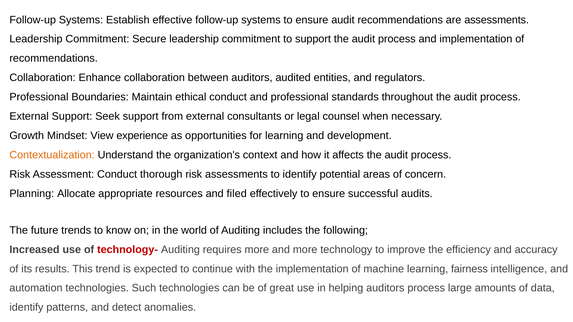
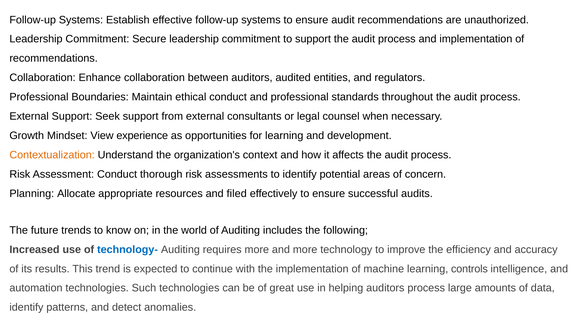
are assessments: assessments -> unauthorized (497, 20)
technology- colour: red -> blue (128, 250)
fairness: fairness -> controls (469, 269)
